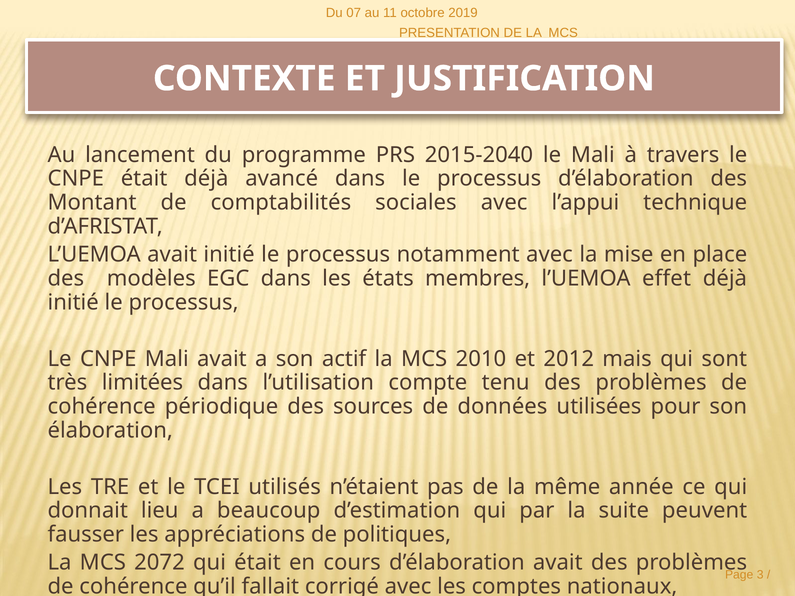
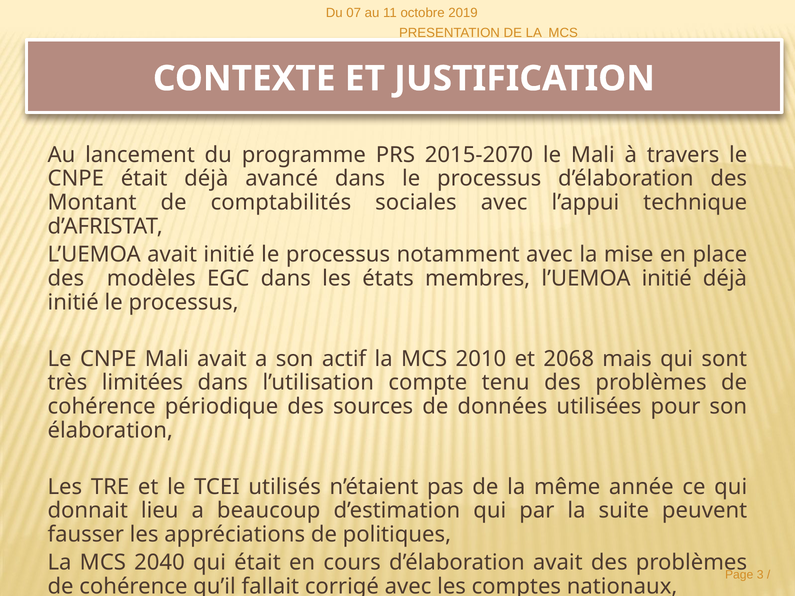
2015-2040: 2015-2040 -> 2015-2070 (479, 155)
l’UEMOA effet: effet -> initié (667, 279)
2012: 2012 -> 2068 (569, 359)
2072: 2072 -> 2040 (159, 563)
